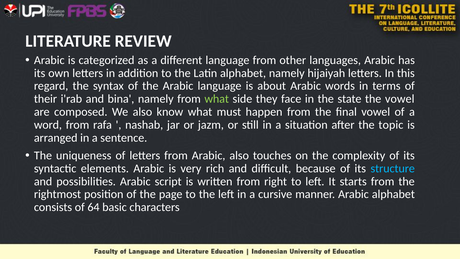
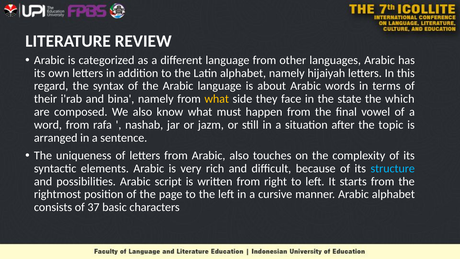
what colour: light green -> yellow (217, 99)
the vowel: vowel -> which (400, 99)
64: 64 -> 37 (93, 207)
